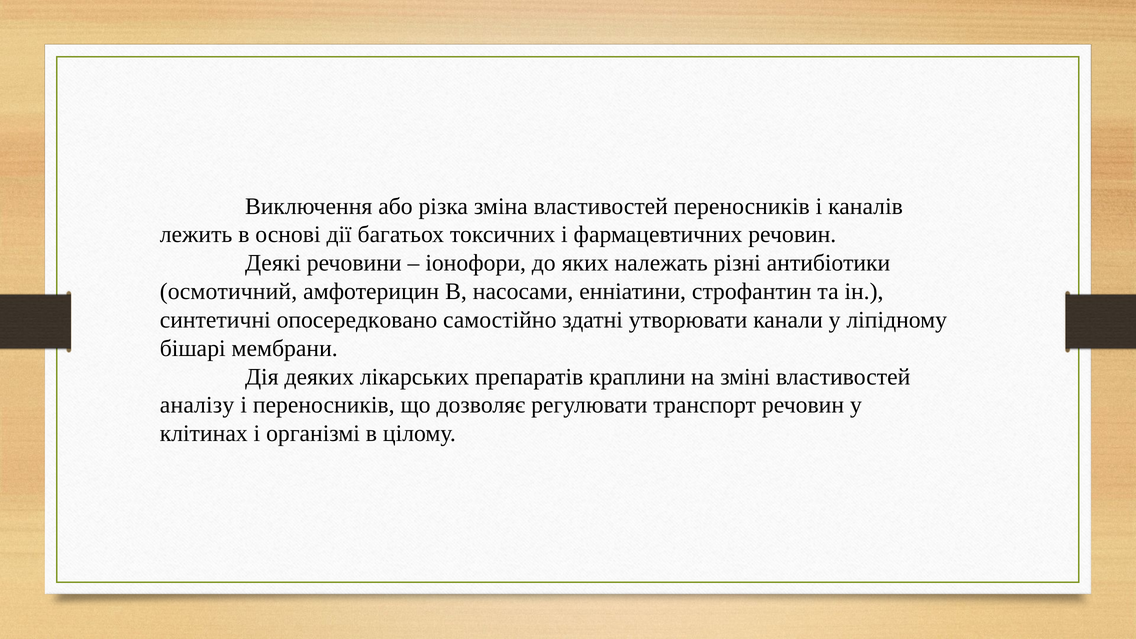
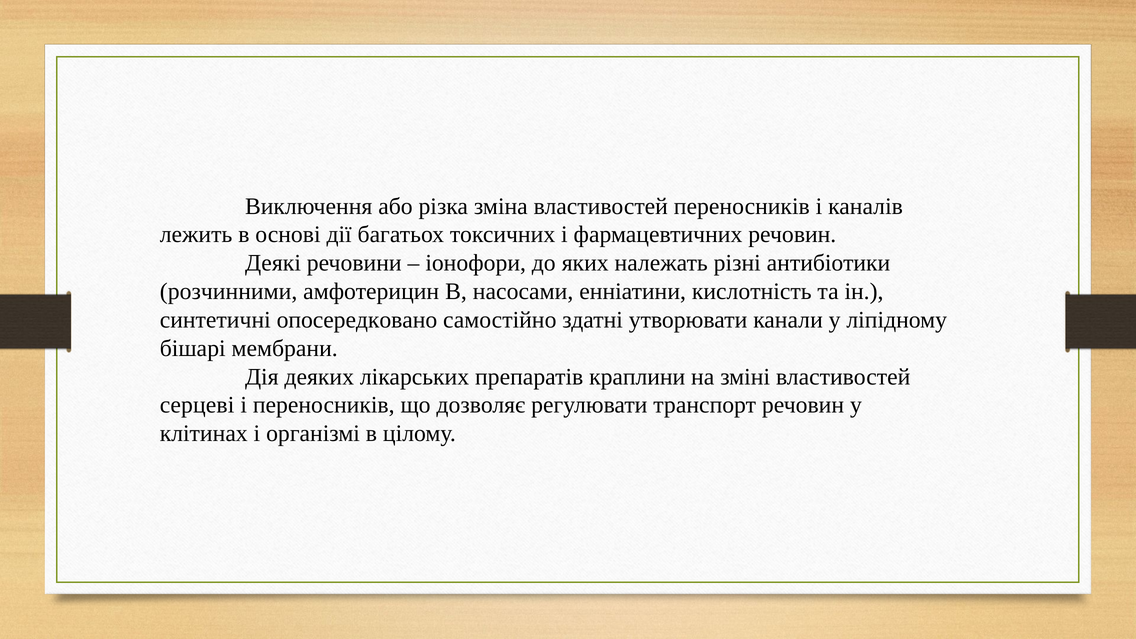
осмотичний: осмотичний -> розчинними (229, 291)
строфантин: строфантин -> кислотність (752, 291)
аналізу: аналізу -> серцеві (197, 405)
